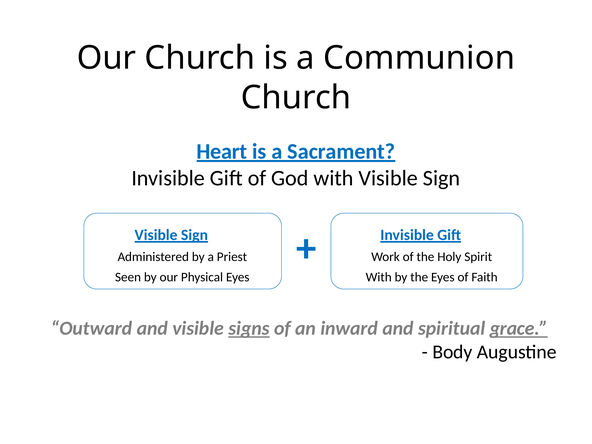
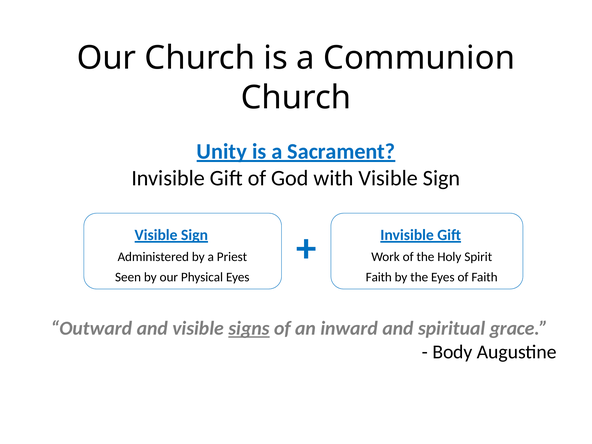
Heart: Heart -> Unity (222, 151)
With: With -> Faith (379, 277)
grace underline: present -> none (519, 328)
